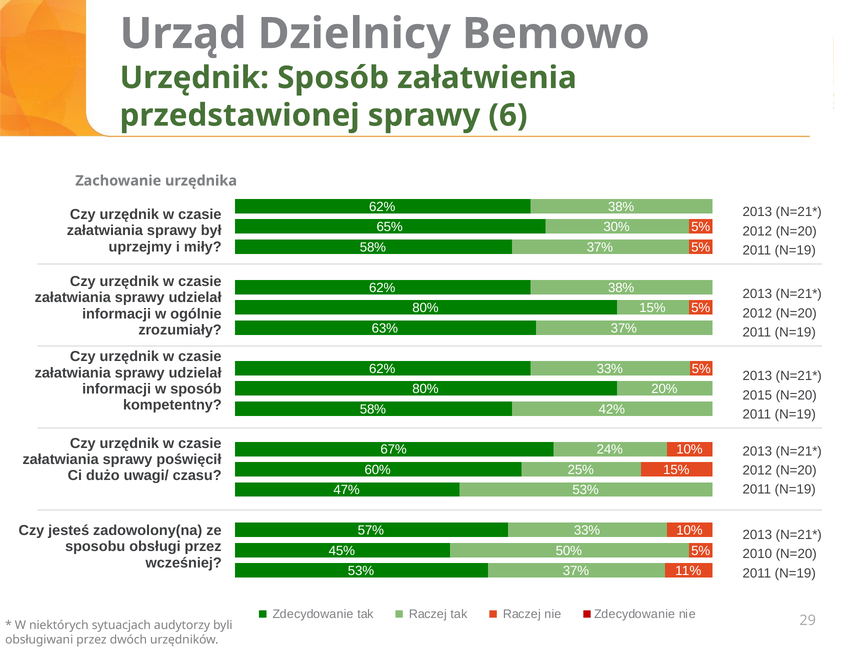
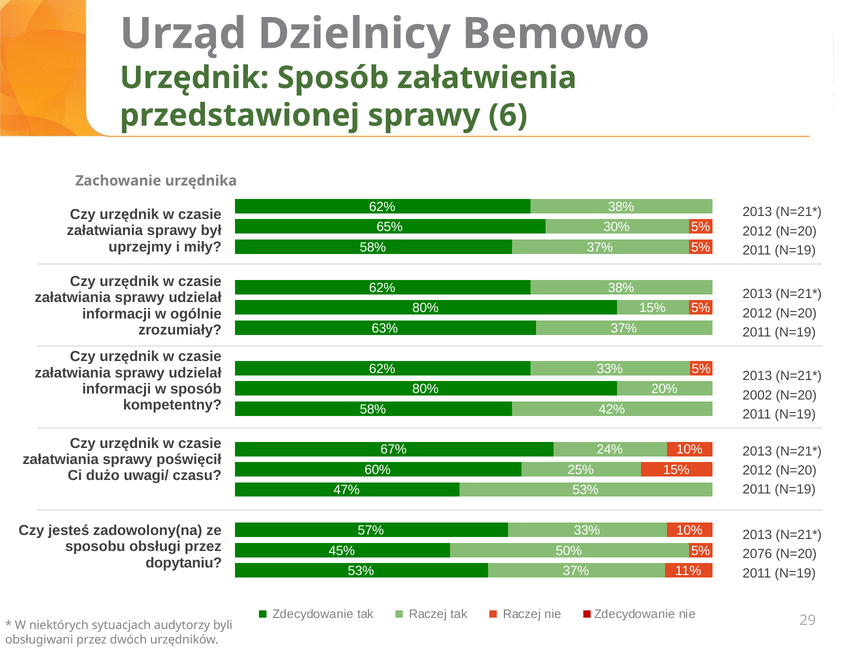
2015: 2015 -> 2002 (757, 395)
2010: 2010 -> 2076 (757, 554)
wcześniej: wcześniej -> dopytaniu (184, 563)
